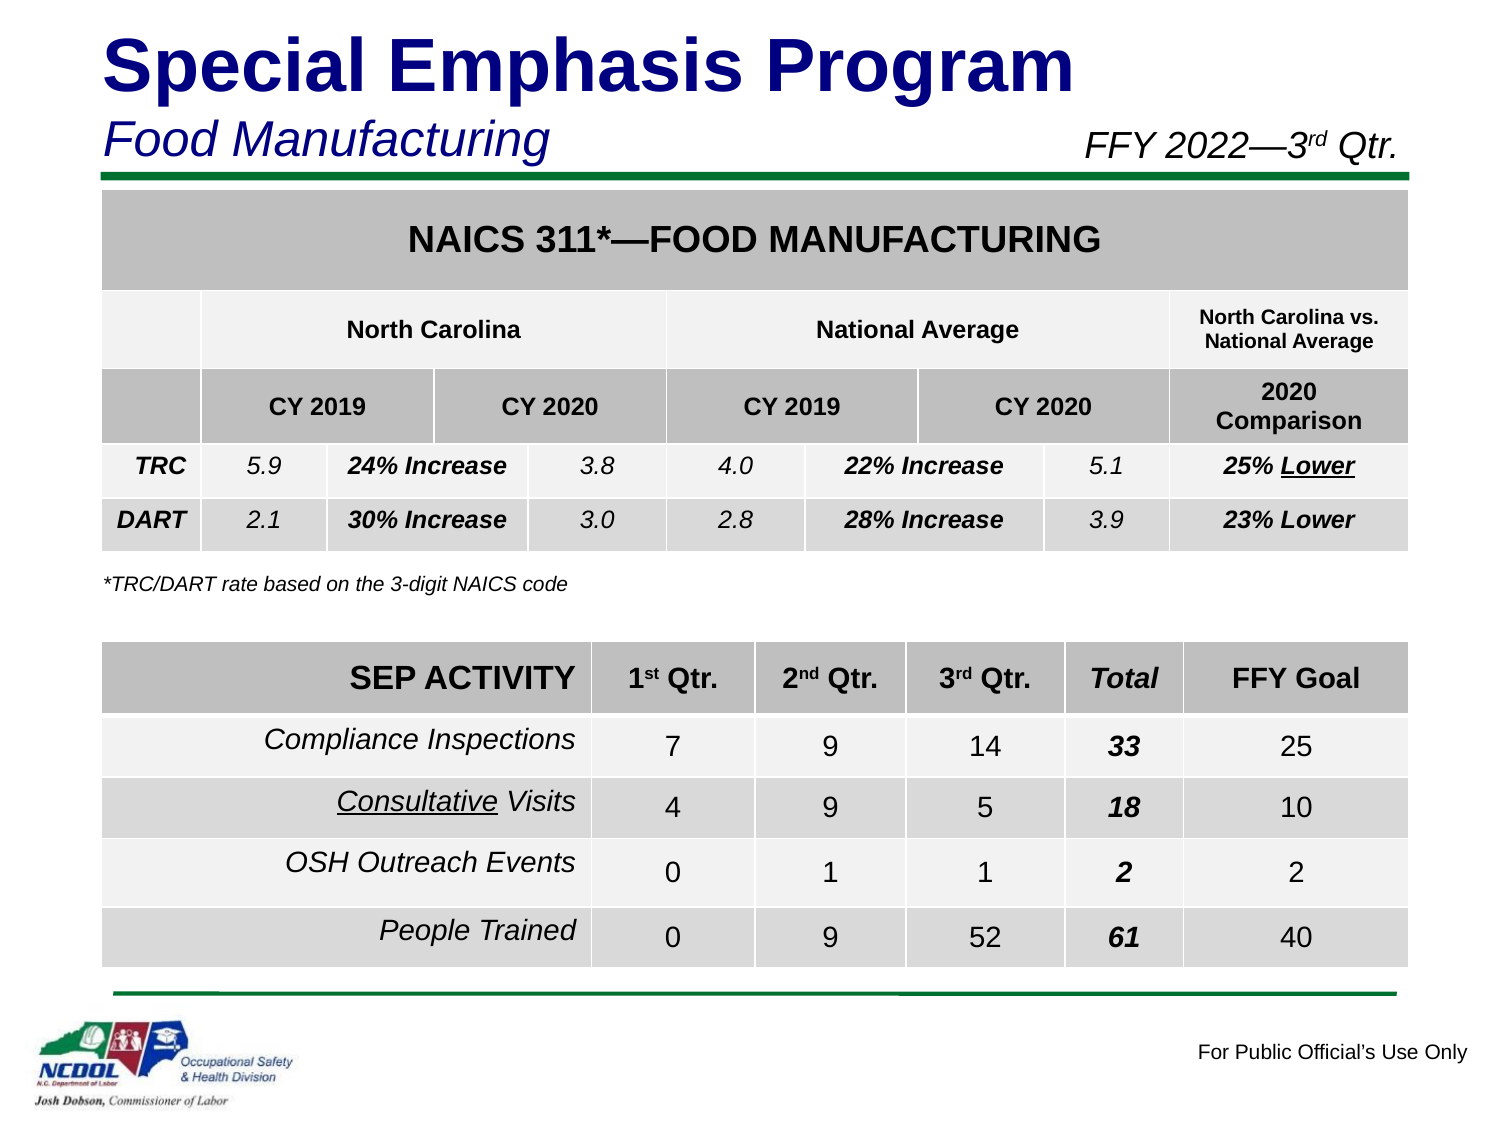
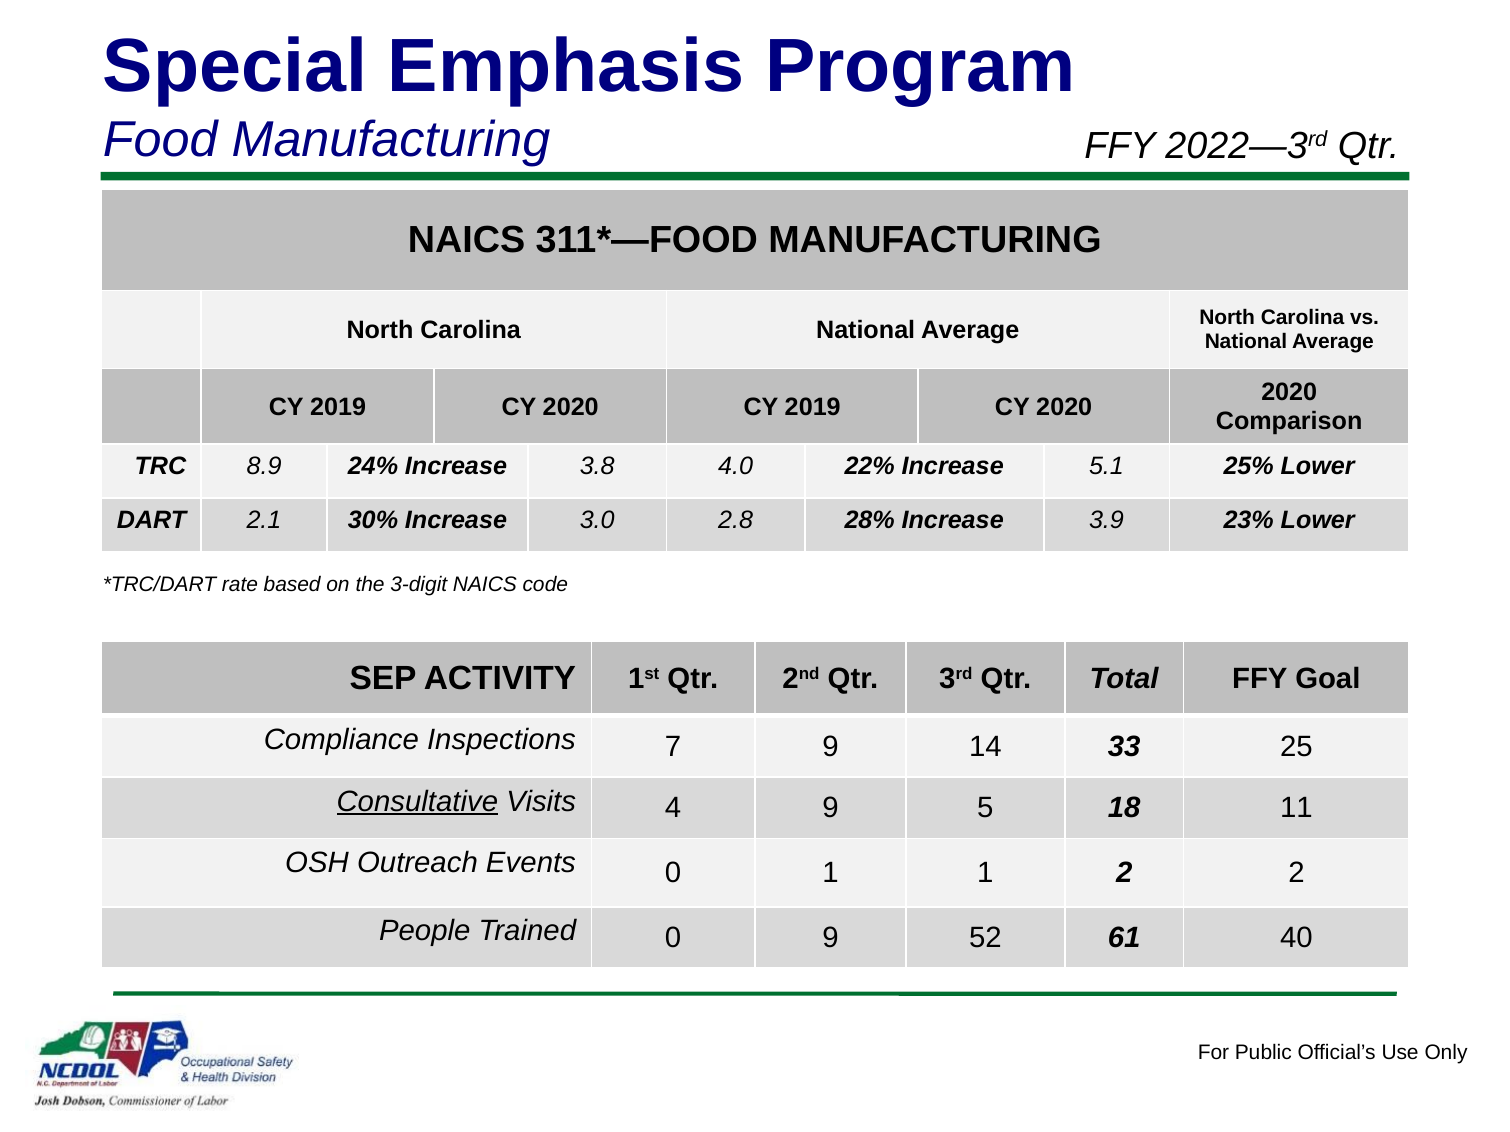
5.9: 5.9 -> 8.9 (264, 466)
Lower underline: present -> none (1318, 466)
10: 10 -> 11 (1296, 809)
